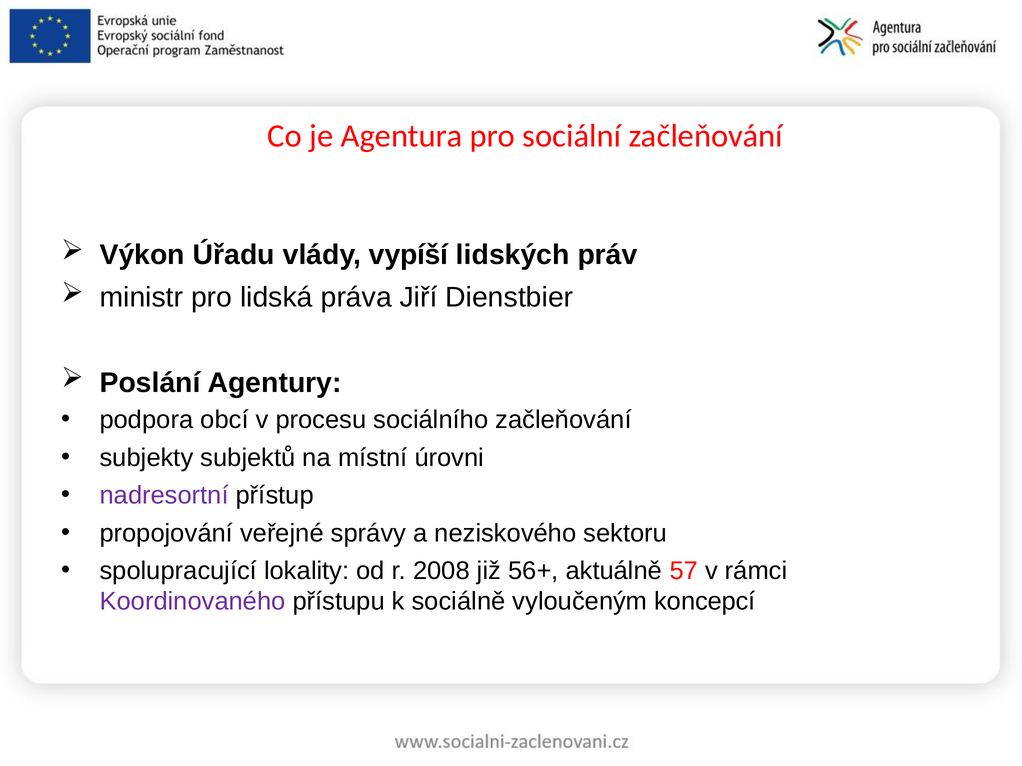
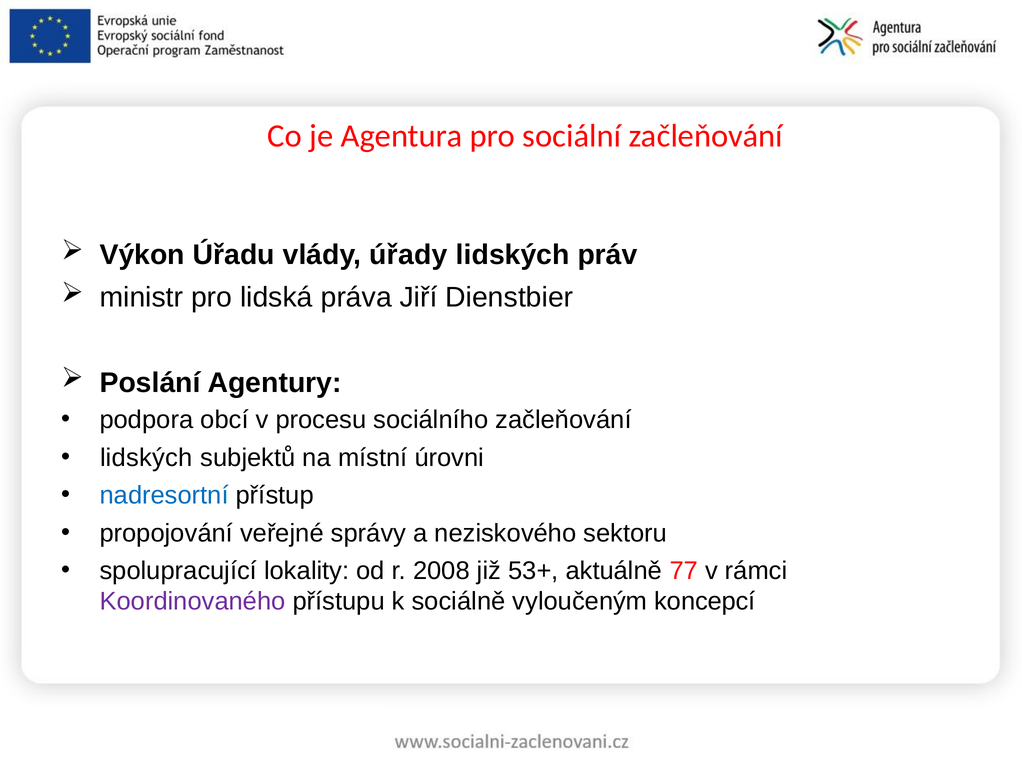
vypíší: vypíší -> úřady (408, 255)
subjekty: subjekty -> lidských (146, 458)
nadresortní colour: purple -> blue (164, 496)
56+: 56+ -> 53+ (533, 571)
57: 57 -> 77 (684, 571)
